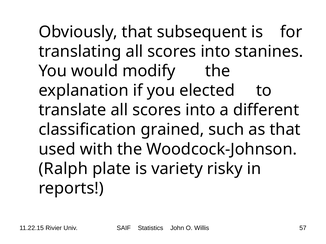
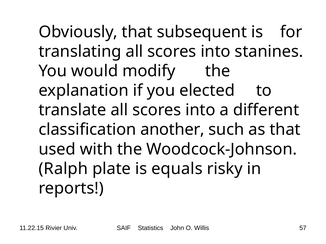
grained: grained -> another (172, 130)
variety: variety -> equals (177, 169)
